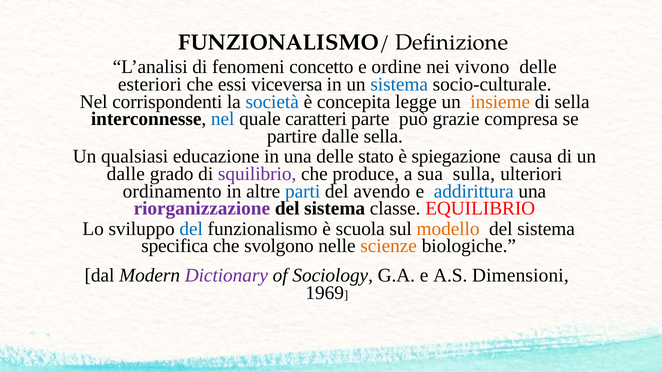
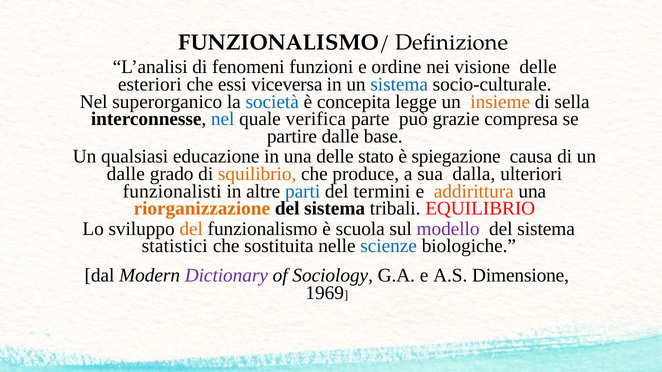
concetto: concetto -> funzioni (321, 67)
vivono: vivono -> visione (482, 67)
corrispondenti: corrispondenti -> superorganico (167, 102)
caratteri: caratteri -> verifica (316, 119)
dalle sella: sella -> base (383, 137)
squilibrio colour: purple -> orange (257, 174)
sulla: sulla -> dalla (474, 174)
ordinamento: ordinamento -> funzionalisti (172, 191)
avendo: avendo -> termini (382, 191)
addirittura colour: blue -> orange (474, 191)
riorganizzazione colour: purple -> orange (202, 209)
classe: classe -> tribali (395, 209)
del colour: blue -> orange (191, 229)
modello colour: orange -> purple (448, 229)
specifica: specifica -> statistici (175, 246)
svolgono: svolgono -> sostituita (279, 246)
scienze colour: orange -> blue (389, 246)
Dimensioni: Dimensioni -> Dimensione (521, 276)
